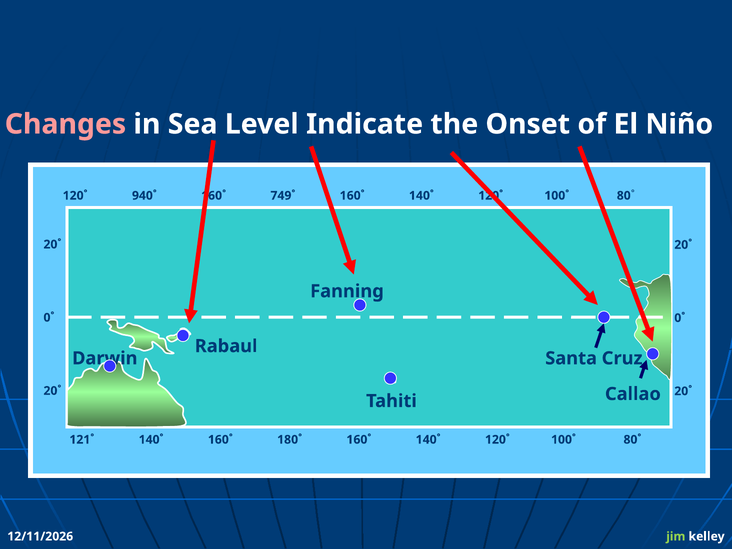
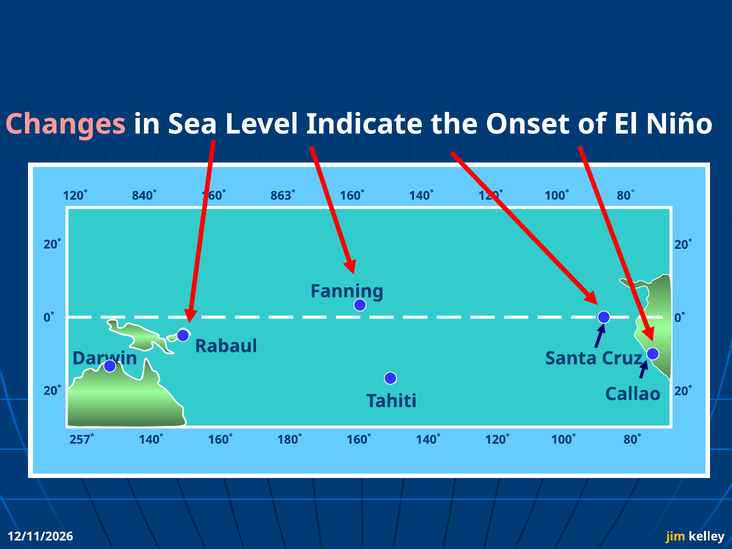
940˚: 940˚ -> 840˚ (144, 196)
749˚: 749˚ -> 863˚ (283, 196)
121˚: 121˚ -> 257˚ (82, 440)
jim colour: light green -> yellow (676, 536)
